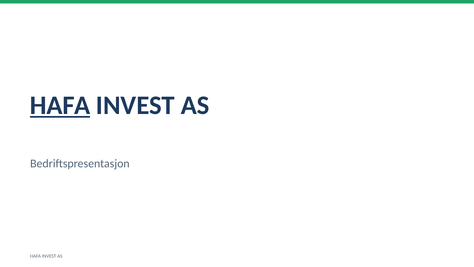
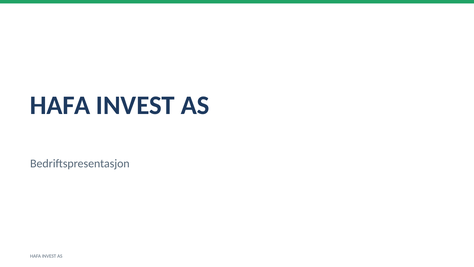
HAFA underline: present -> none (60, 105)
